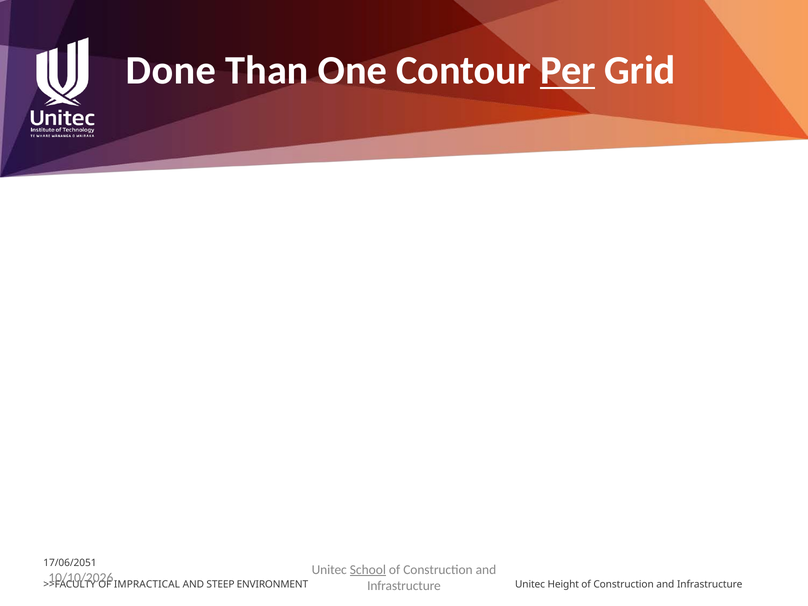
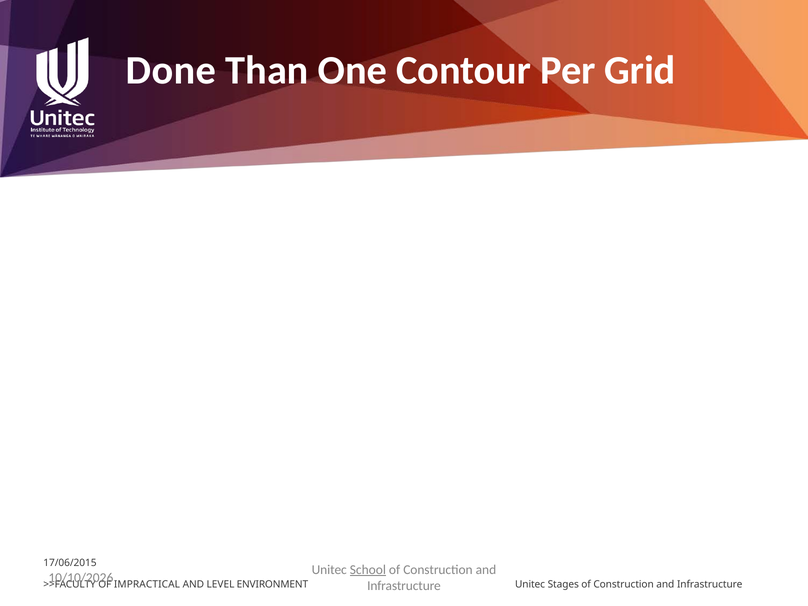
Per underline: present -> none (568, 71)
17/06/2051: 17/06/2051 -> 17/06/2015 (70, 563)
STEEP: STEEP -> LEVEL (221, 584)
Height: Height -> Stages (563, 584)
